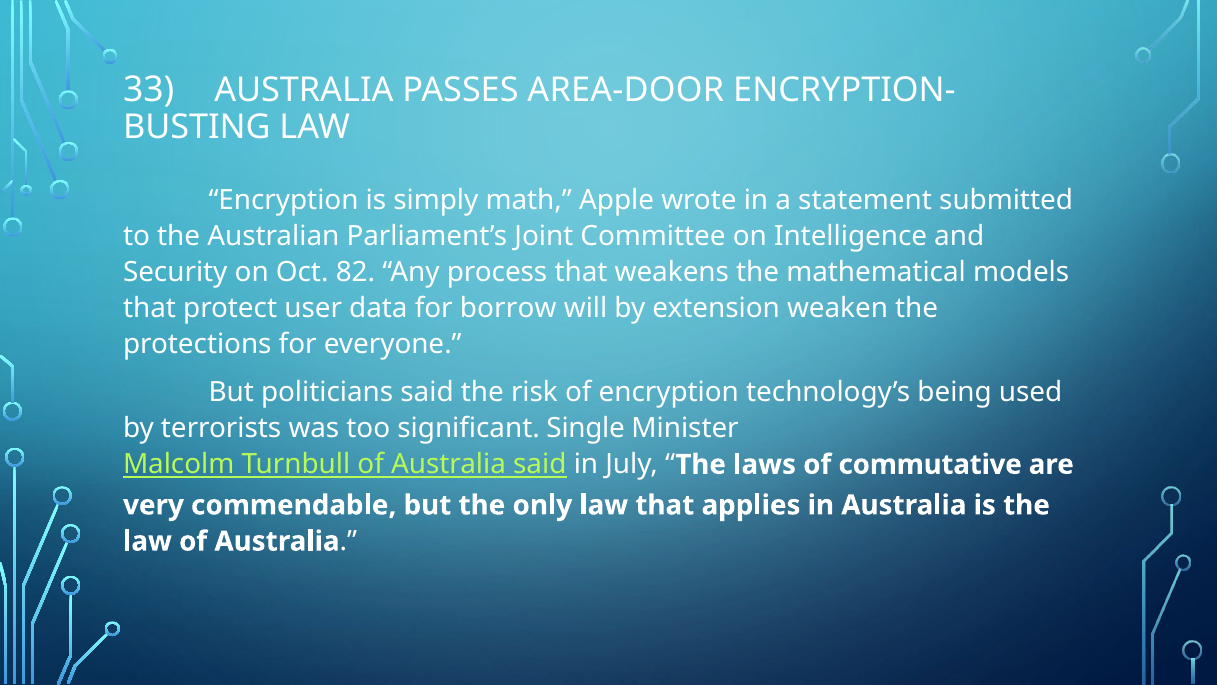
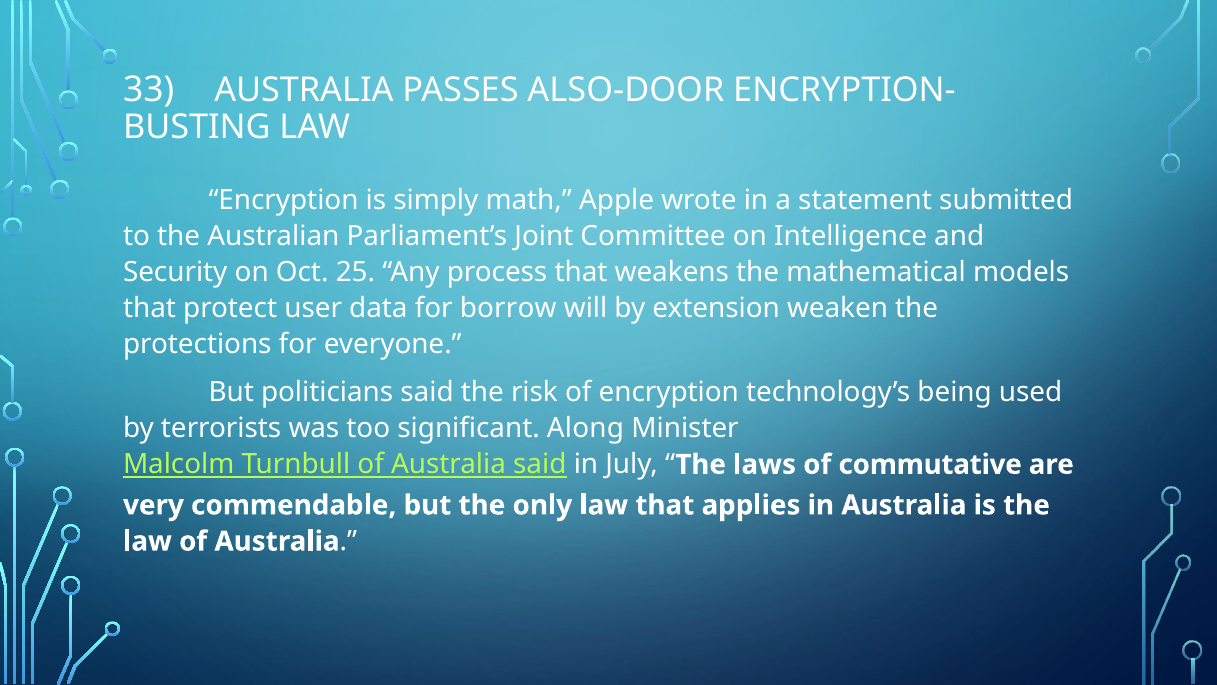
AREA-DOOR: AREA-DOOR -> ALSO-DOOR (626, 90)
82: 82 -> 25 (355, 272)
Single: Single -> Along (585, 428)
